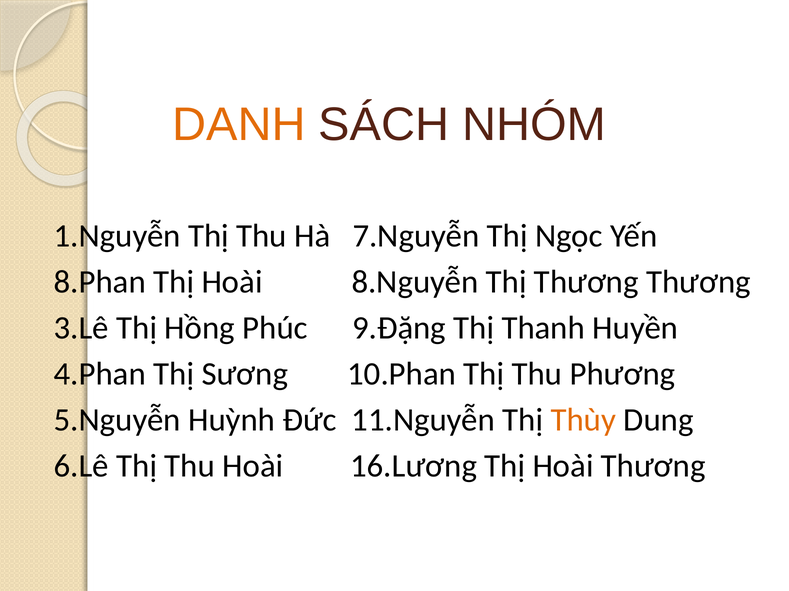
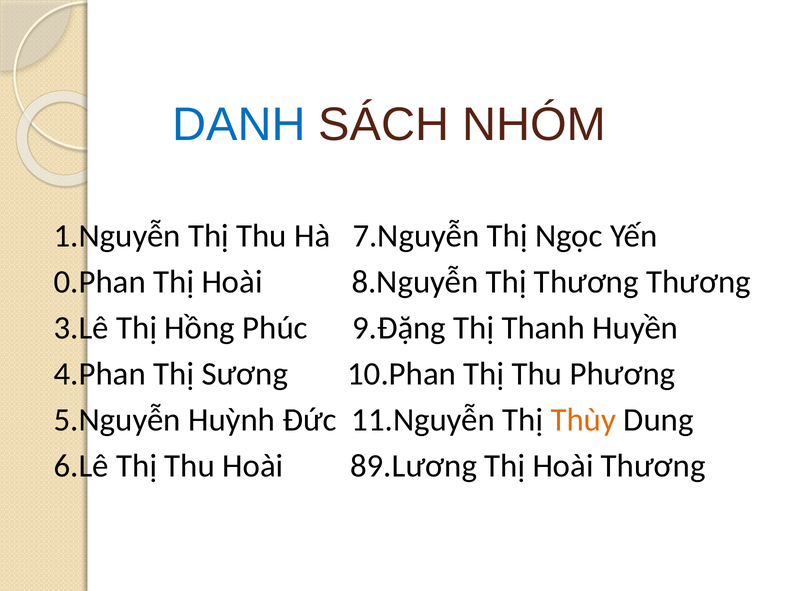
DANH colour: orange -> blue (239, 125)
8.Phan: 8.Phan -> 0.Phan (100, 282)
16.Lương: 16.Lương -> 89.Lương (414, 466)
